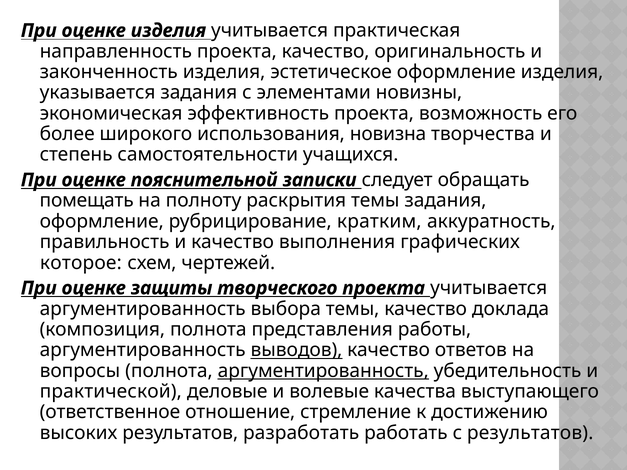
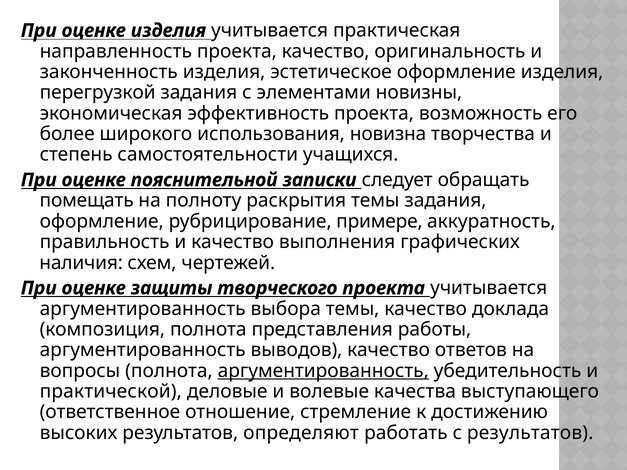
указывается: указывается -> перегрузкой (98, 93)
кратким: кратким -> примере (379, 221)
которое: которое -> наличия (81, 263)
выводов underline: present -> none (296, 350)
разработать: разработать -> определяют (301, 433)
